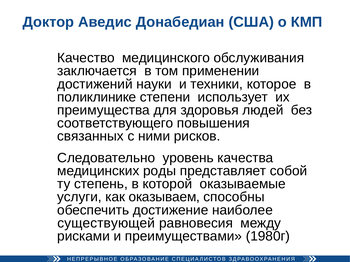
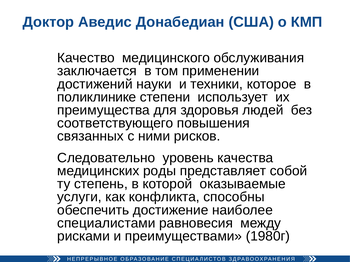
оказываем: оказываем -> конфликта (164, 197)
существующей: существующей -> специалистами (106, 224)
